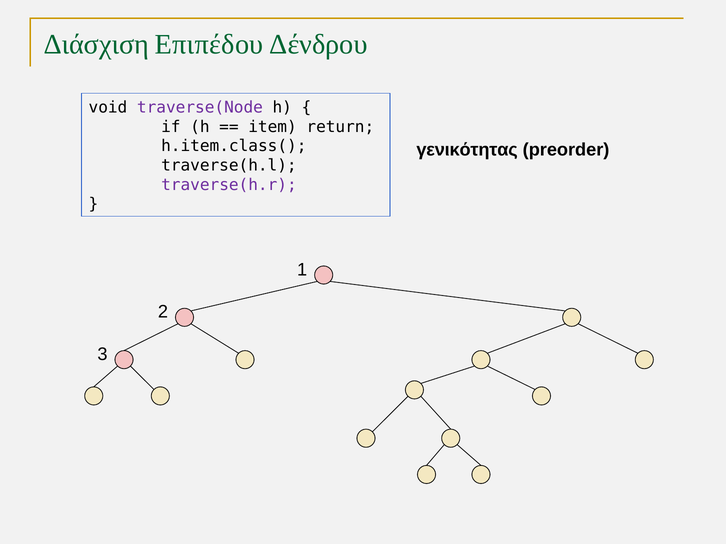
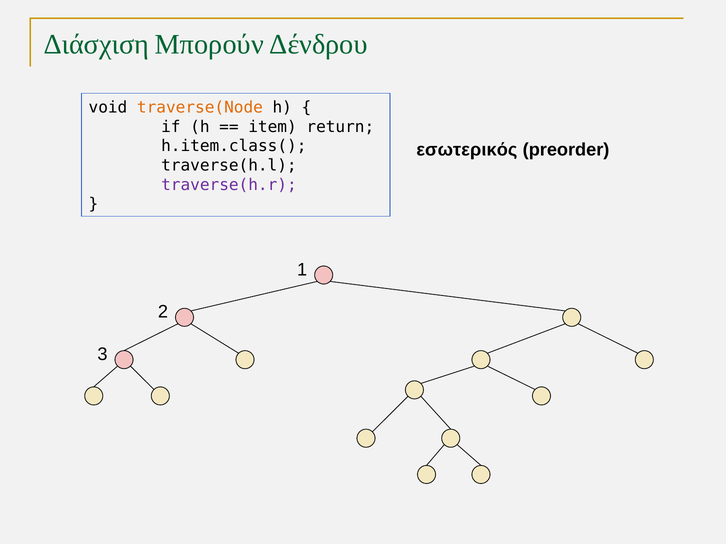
Επιπέδου: Επιπέδου -> Μπορούν (209, 45)
traverse(Node colour: purple -> orange (200, 108)
γενικότητας: γενικότητας -> εσωτερικός (467, 150)
